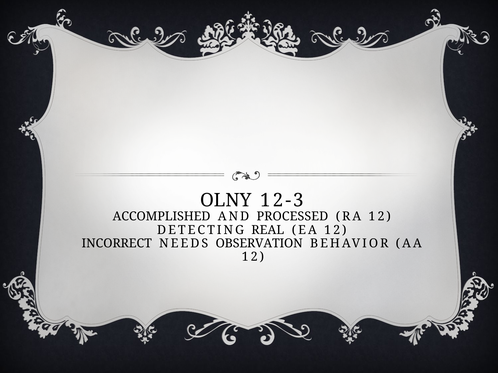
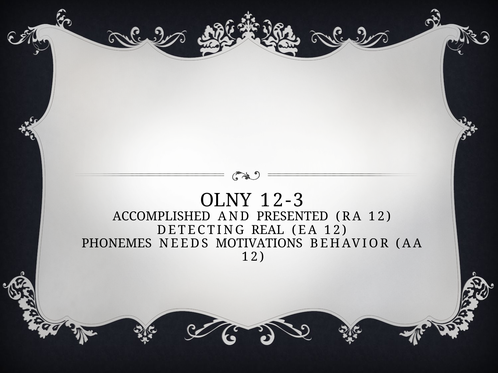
PROCESSED: PROCESSED -> PRESENTED (293, 217)
INCORRECT: INCORRECT -> PHONEMES (117, 244)
OBSERVATION: OBSERVATION -> MOTIVATIONS (259, 244)
